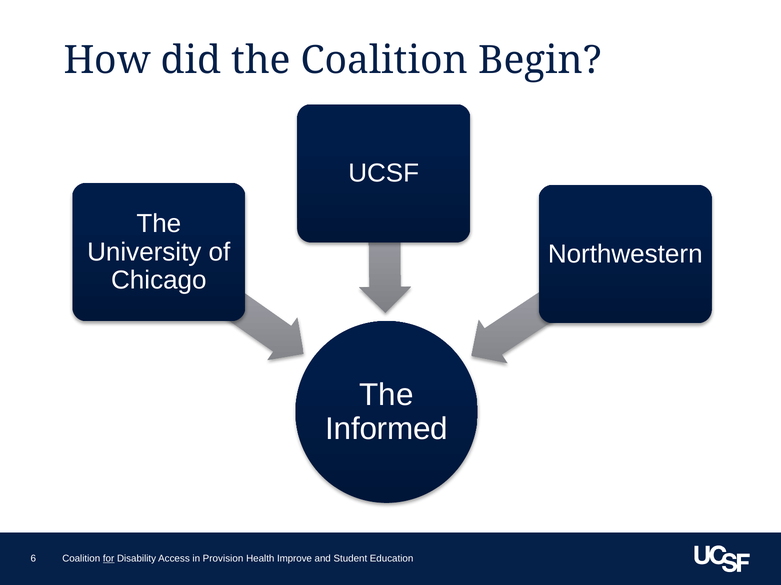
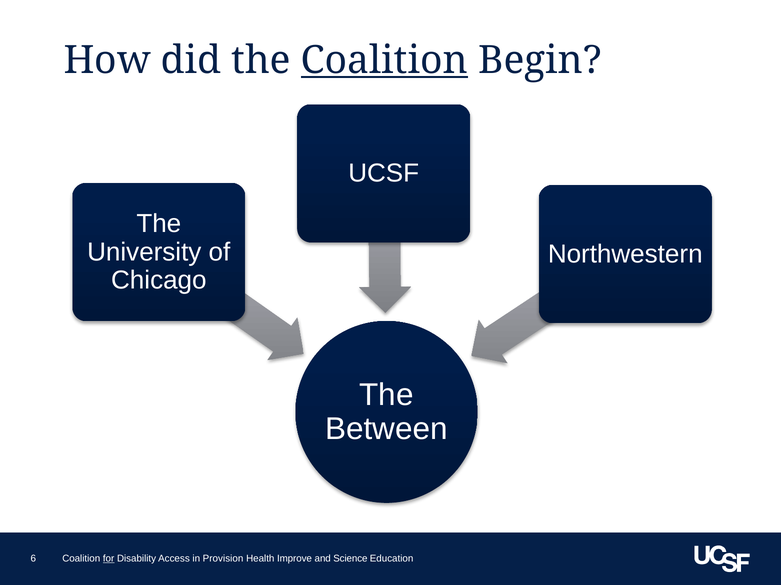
Coalition underline: none -> present (384, 60)
Informed: Informed -> Between (386, 429)
Student: Student -> Science (350, 559)
